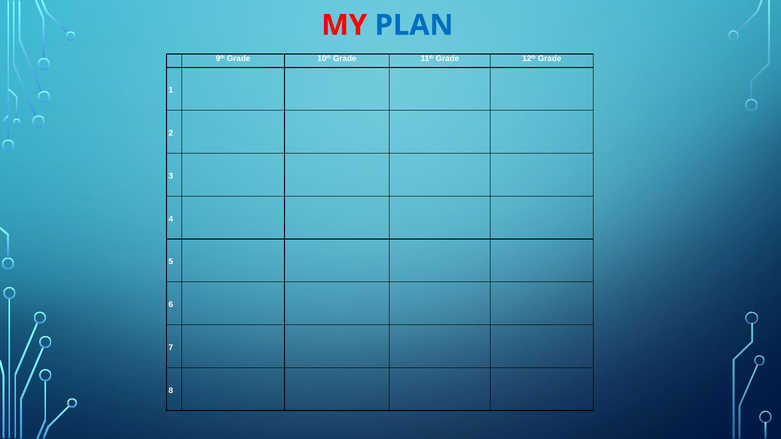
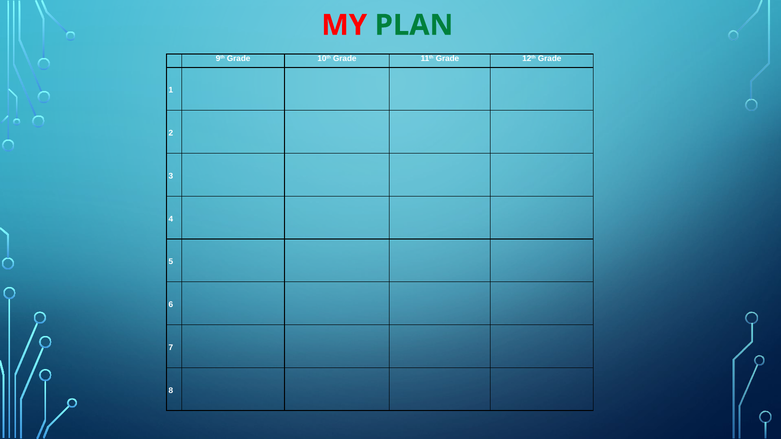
PLAN colour: blue -> green (414, 25)
